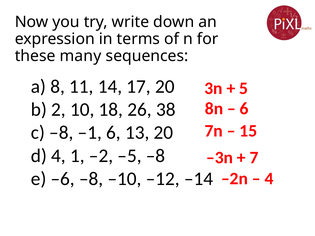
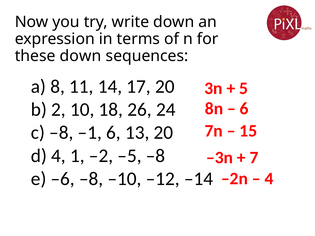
these many: many -> down (81, 56)
38: 38 -> 24 (166, 110)
